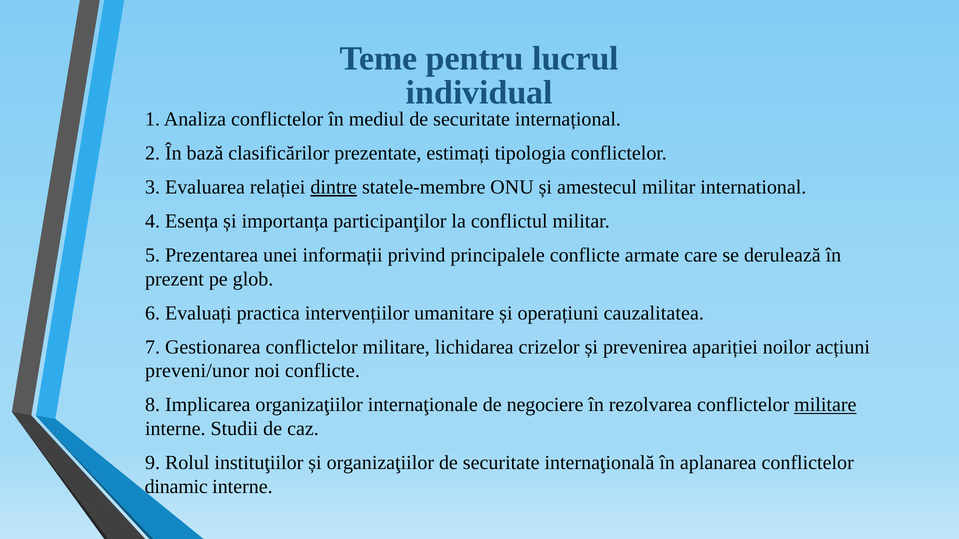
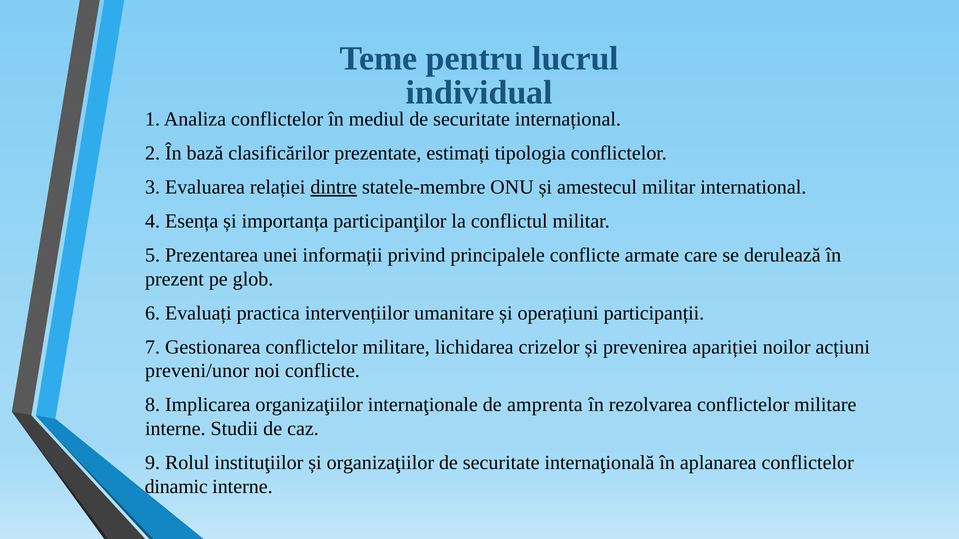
cauzalitatea: cauzalitatea -> participanții (654, 313)
negociere: negociere -> amprenta (545, 405)
militare underline: present -> none (825, 405)
